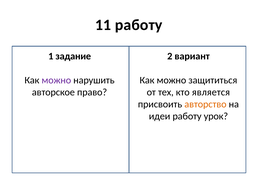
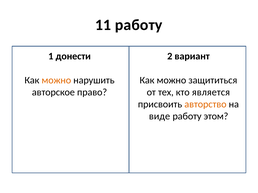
задание: задание -> донести (73, 56)
можно colour: purple -> orange (56, 80)
идеи: идеи -> виде (160, 117)
урок: урок -> этом (216, 117)
